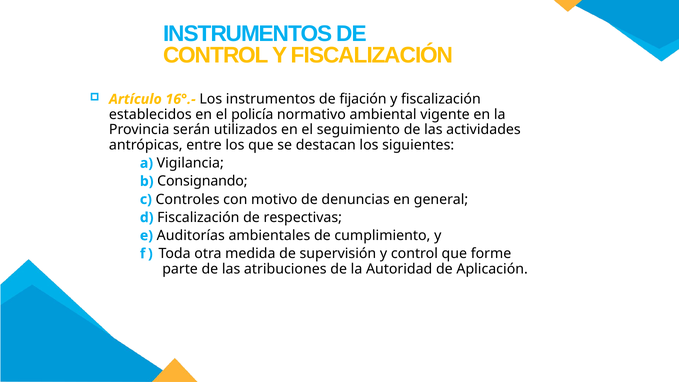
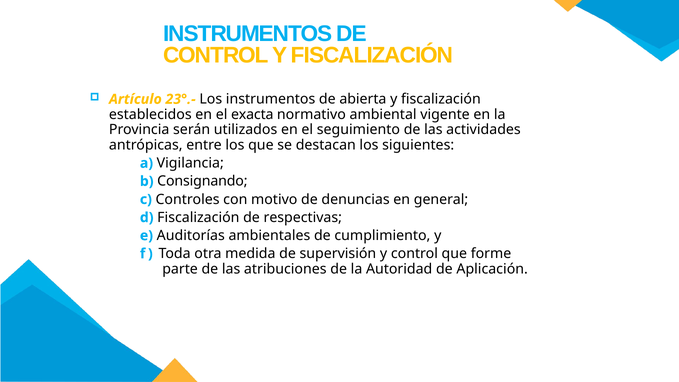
16°.-: 16°.- -> 23°.- (181, 99)
fijación: fijación -> abierta (363, 99)
policía: policía -> exacta (252, 114)
